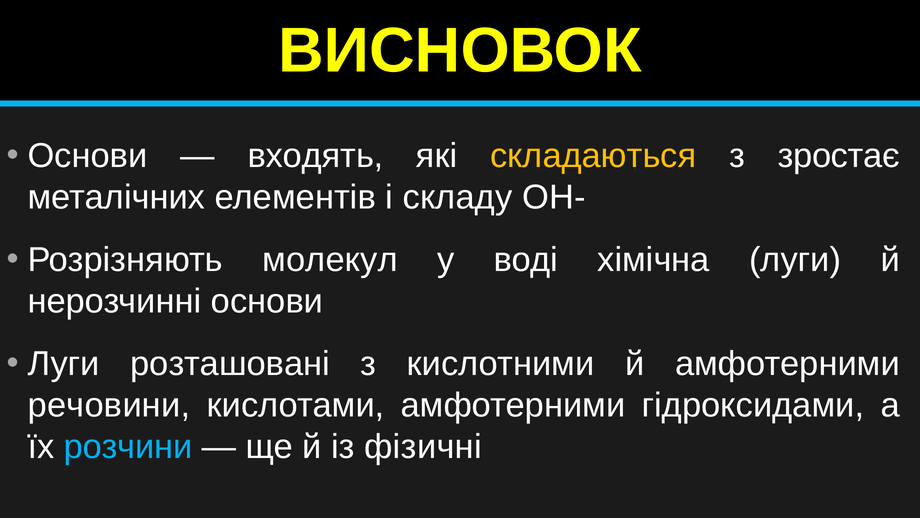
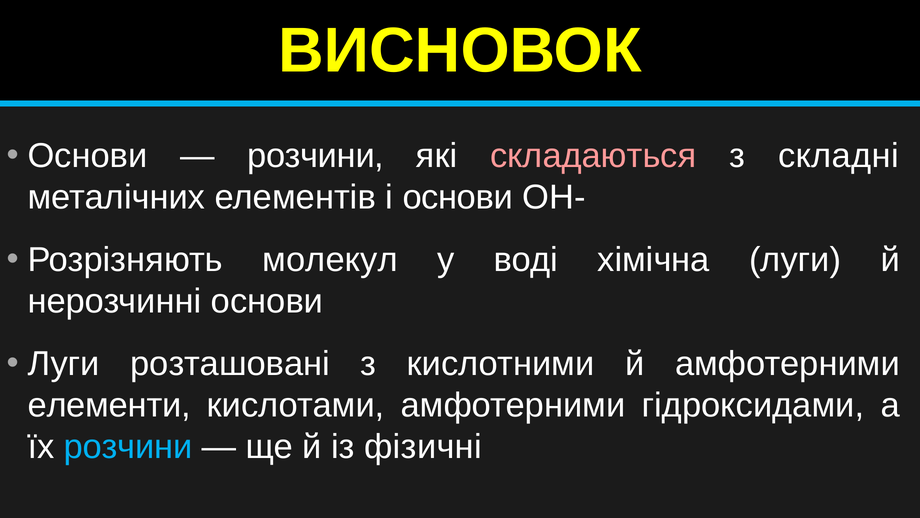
входять: входять -> розчини (316, 156)
складаються colour: yellow -> pink (593, 156)
зростає: зростає -> складні (838, 156)
і складу: складу -> основи (458, 197)
речовини: речовини -> елементи (109, 405)
